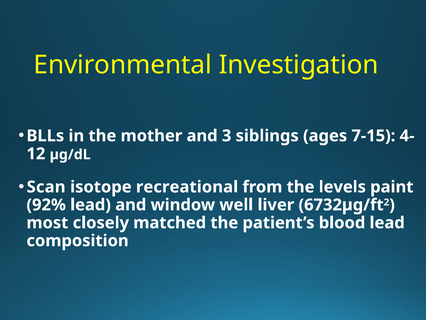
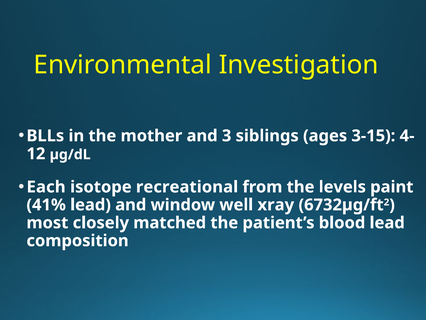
7-15: 7-15 -> 3-15 (373, 136)
Scan: Scan -> Each (46, 187)
92%: 92% -> 41% (46, 205)
liver: liver -> xray (276, 205)
